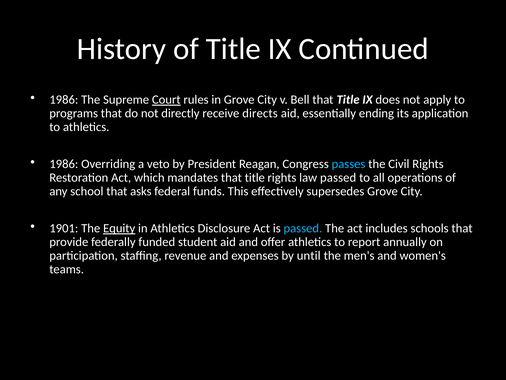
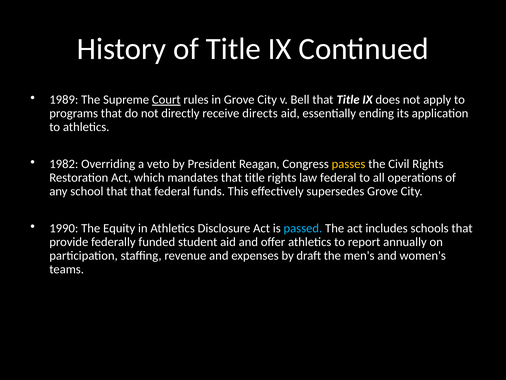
1986: 1986 -> 1989 (64, 100)
1986: 1986 -> 1982 (64, 164)
passes colour: light blue -> yellow (349, 164)
law passed: passed -> federal (338, 177)
that asks: asks -> that (141, 191)
1901: 1901 -> 1990 (64, 228)
Equity underline: present -> none (119, 228)
until: until -> draft (309, 255)
